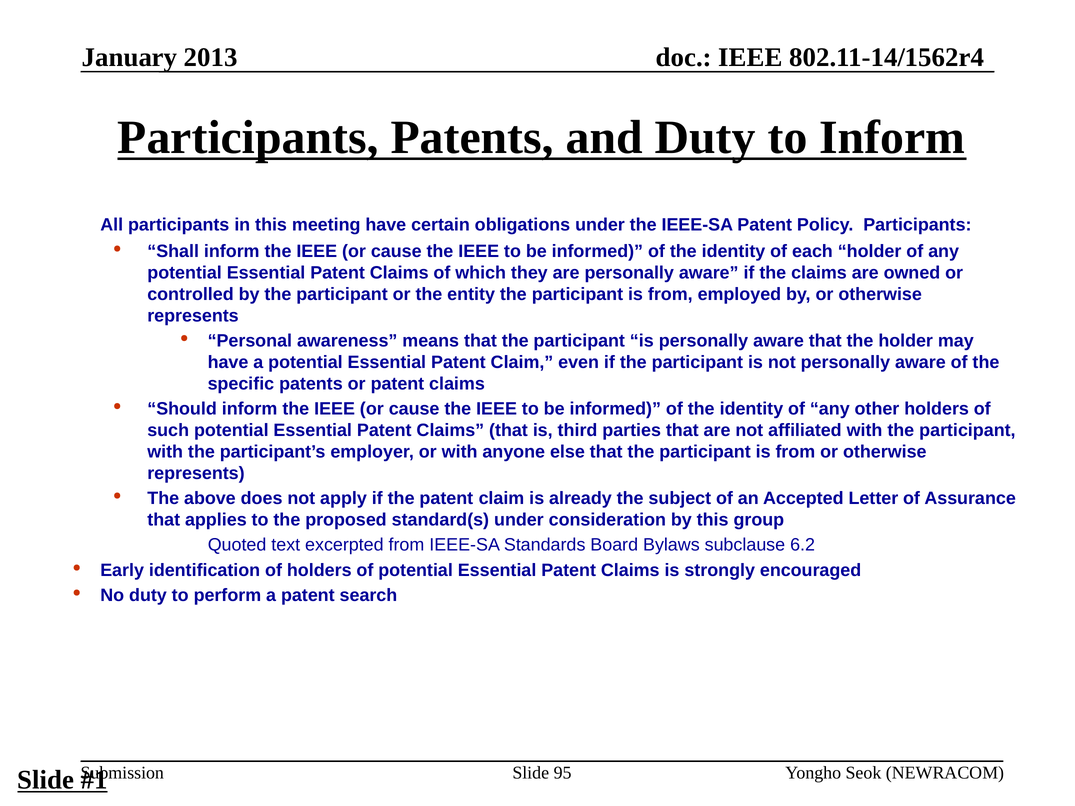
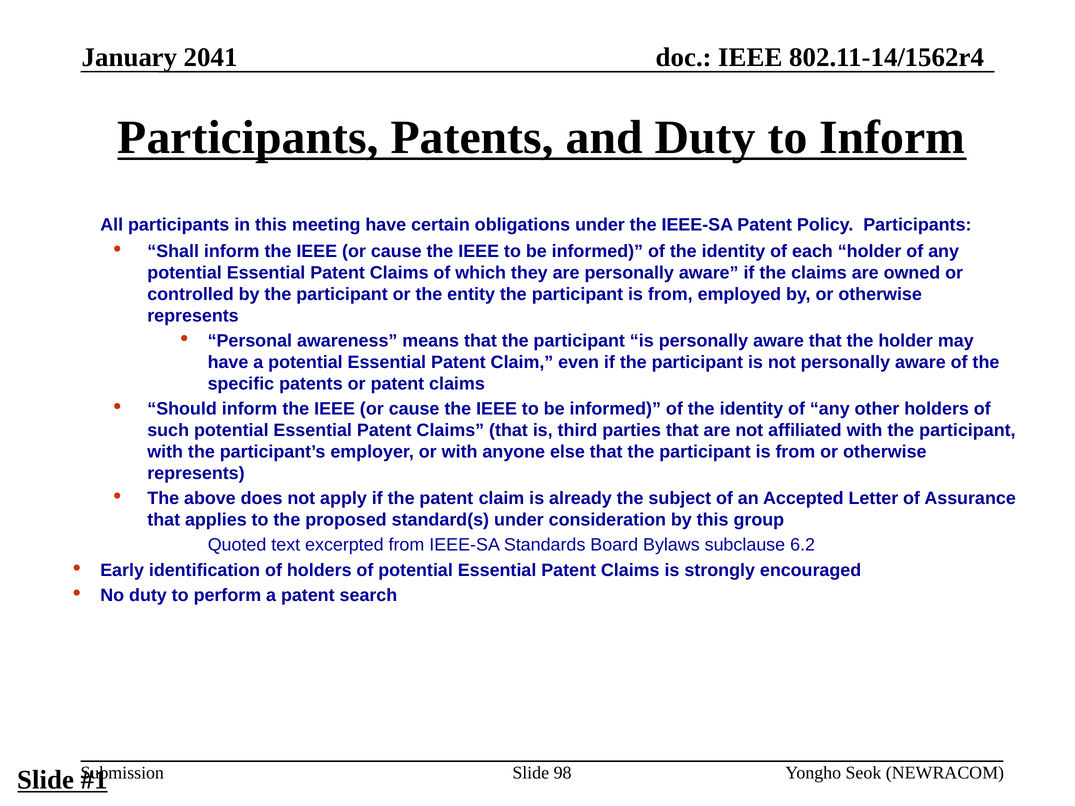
2013: 2013 -> 2041 (211, 57)
95: 95 -> 98 (563, 773)
